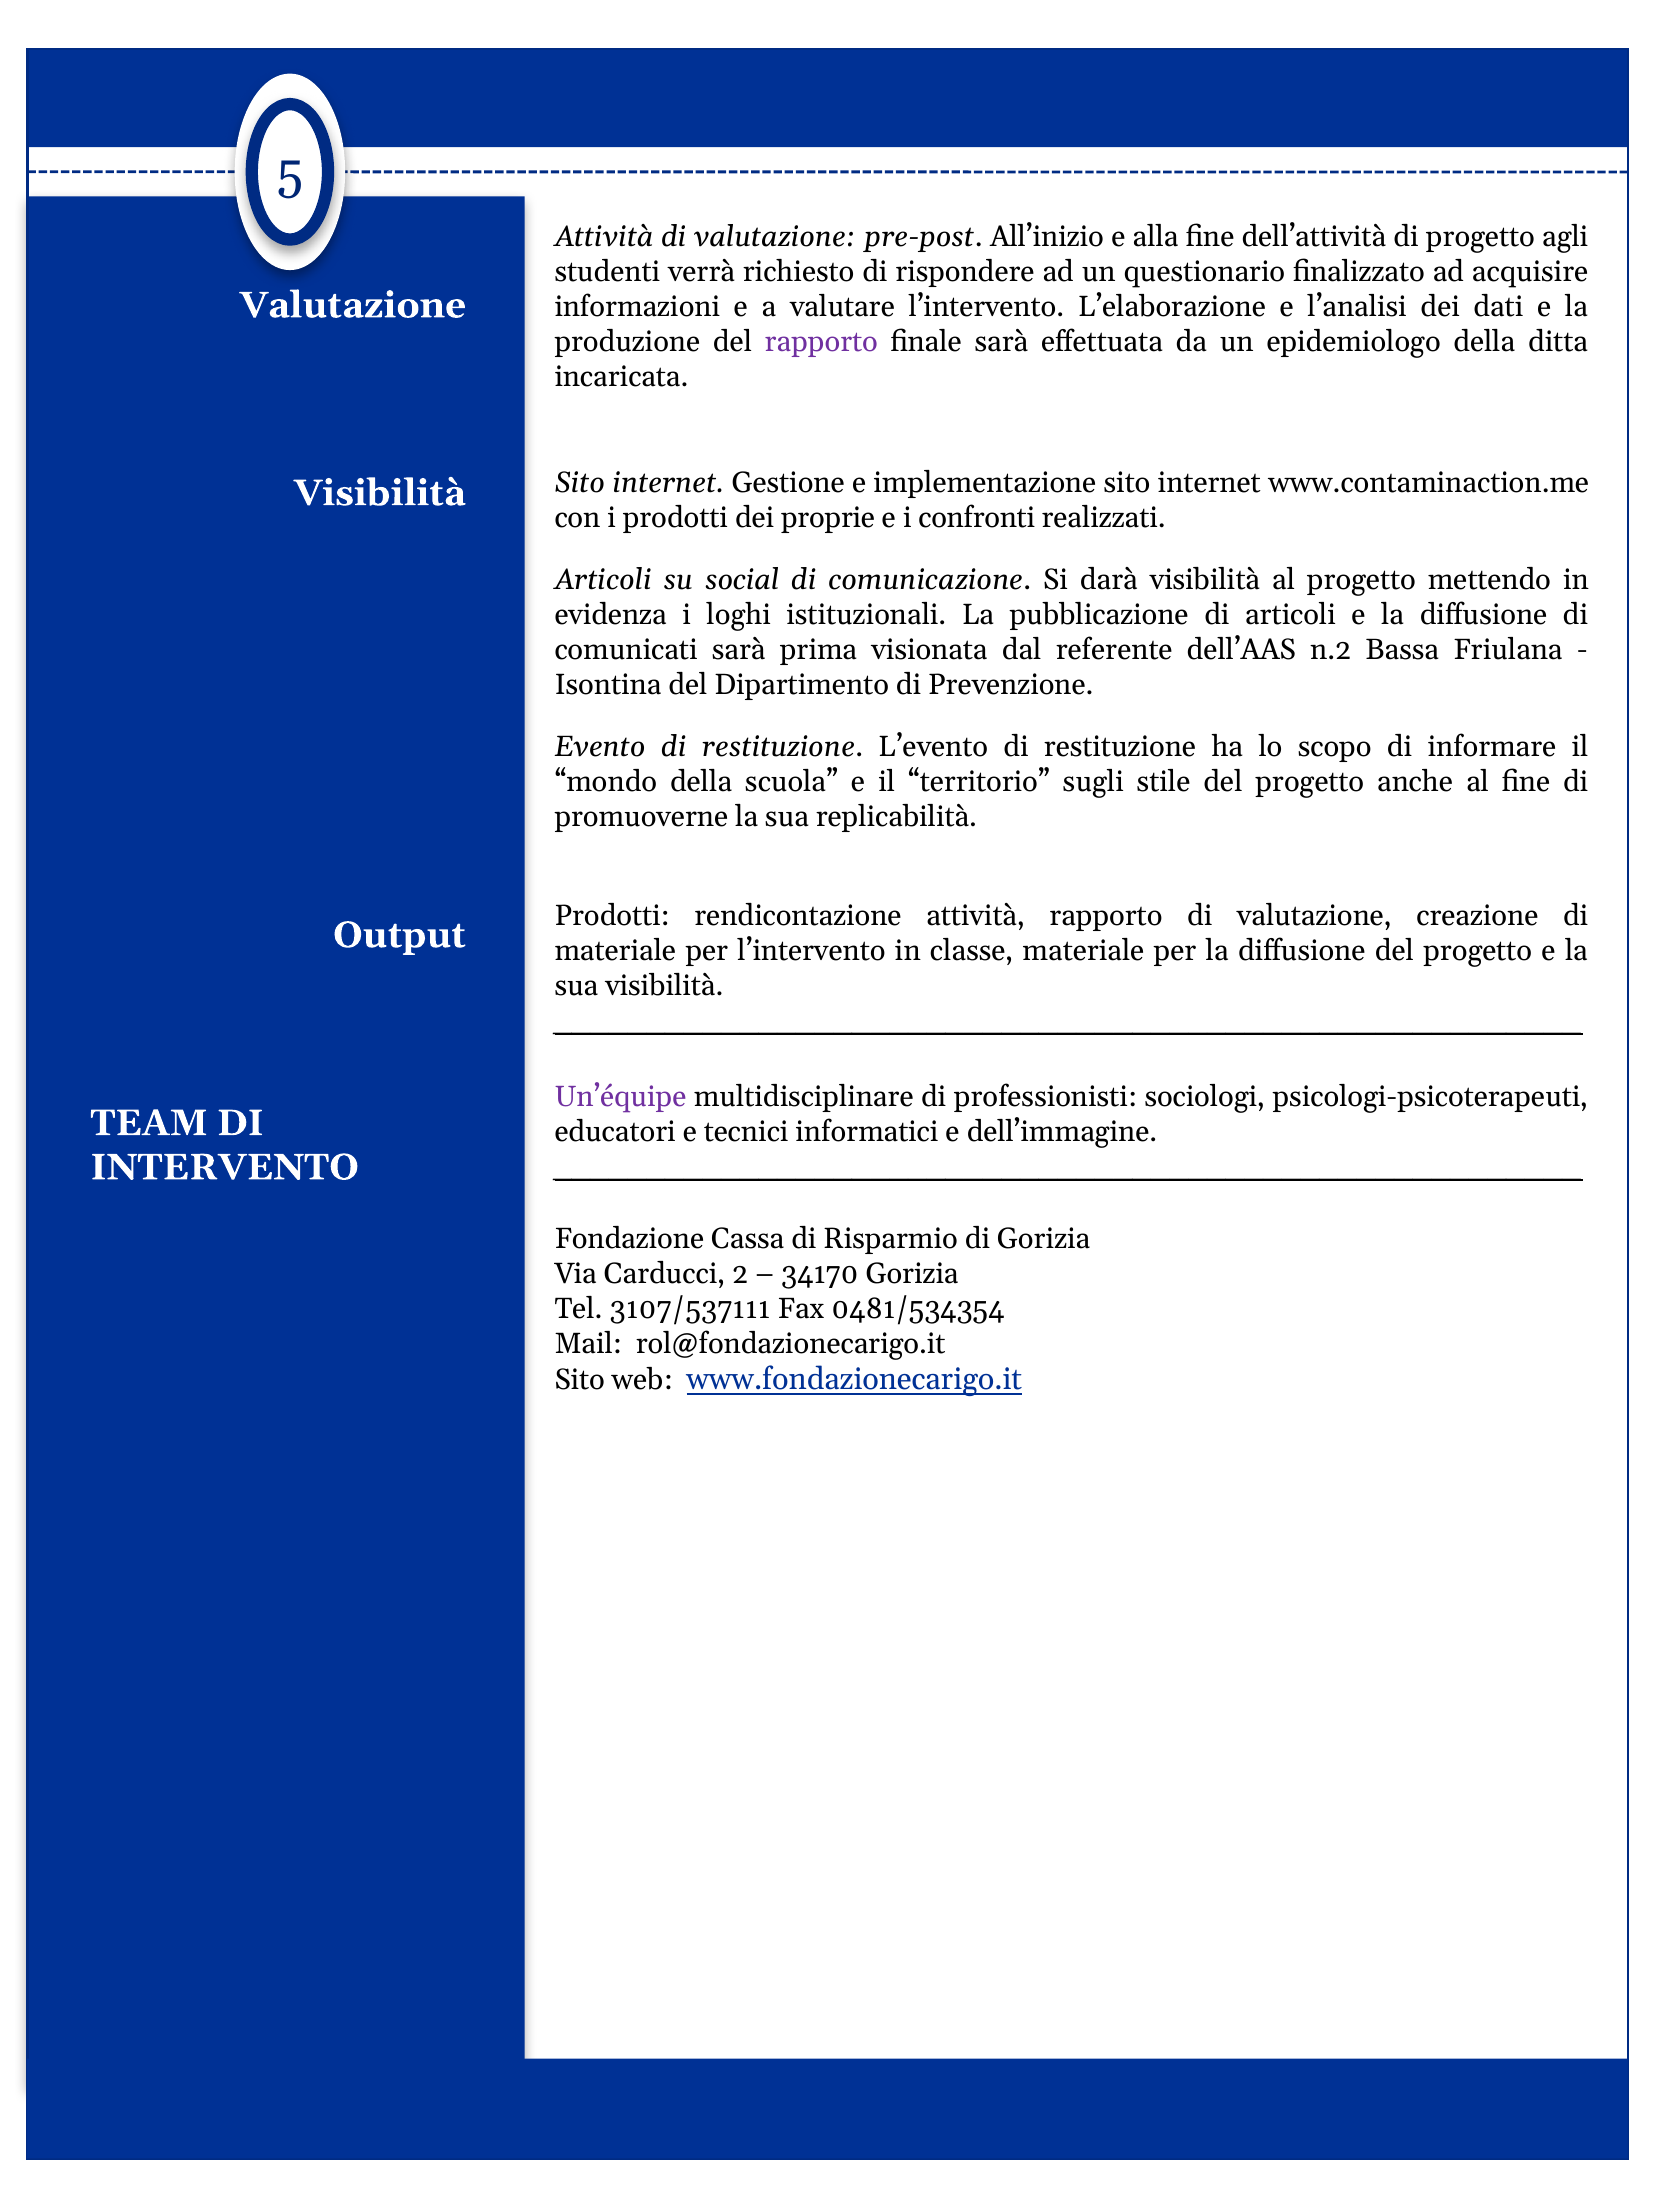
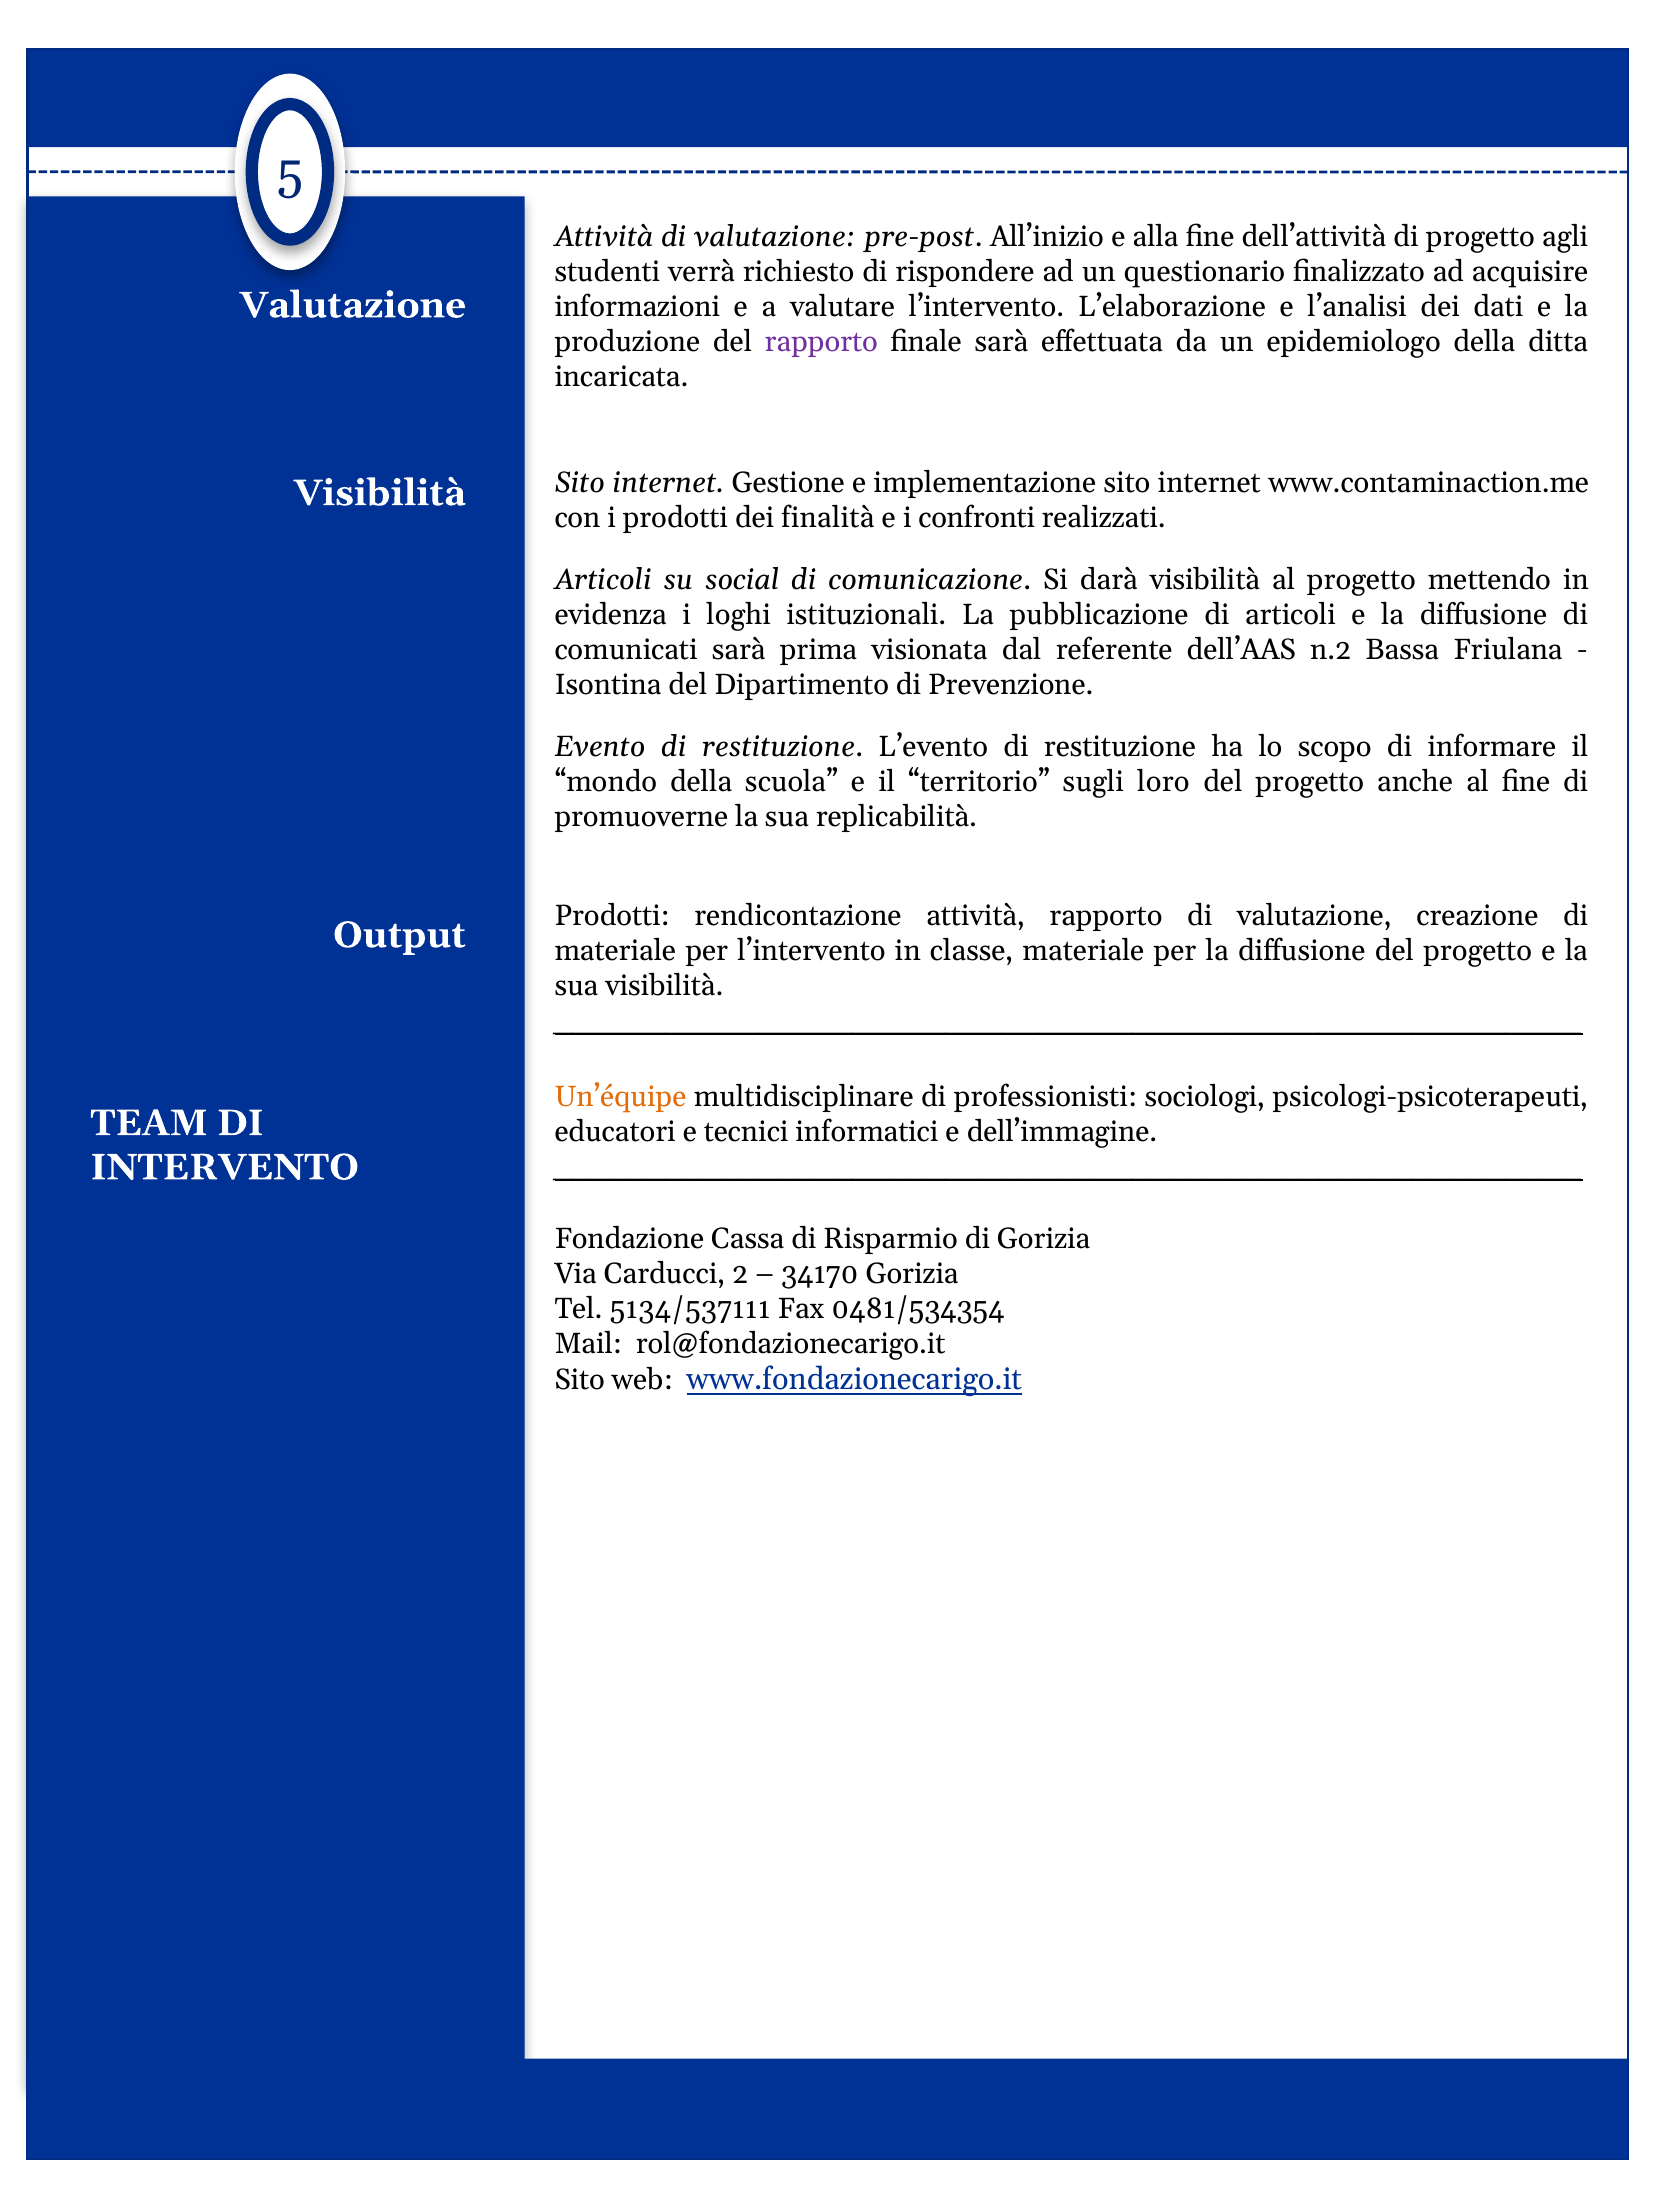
proprie: proprie -> finalità (828, 517)
stile: stile -> loro (1163, 781)
Un’équipe colour: purple -> orange (620, 1097)
3107/537111: 3107/537111 -> 5134/537111 (690, 1308)
